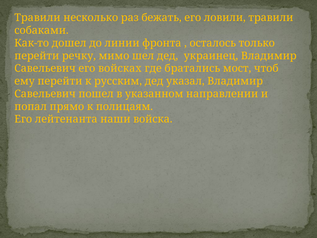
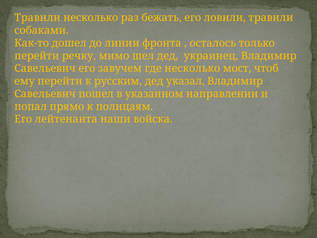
войсках: войсках -> завучем (120, 68)
где братались: братались -> несколько (192, 68)
